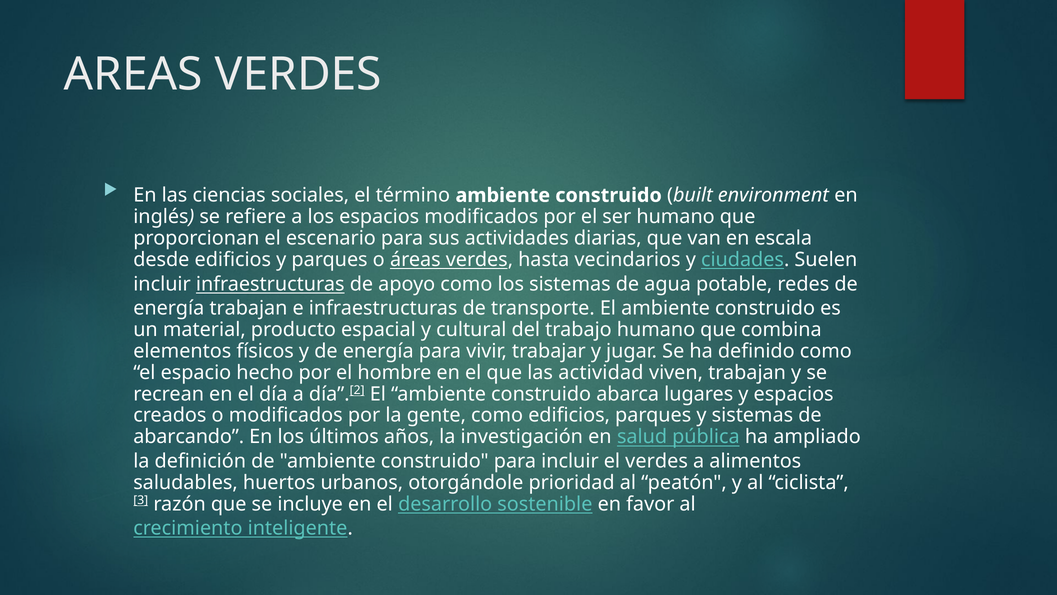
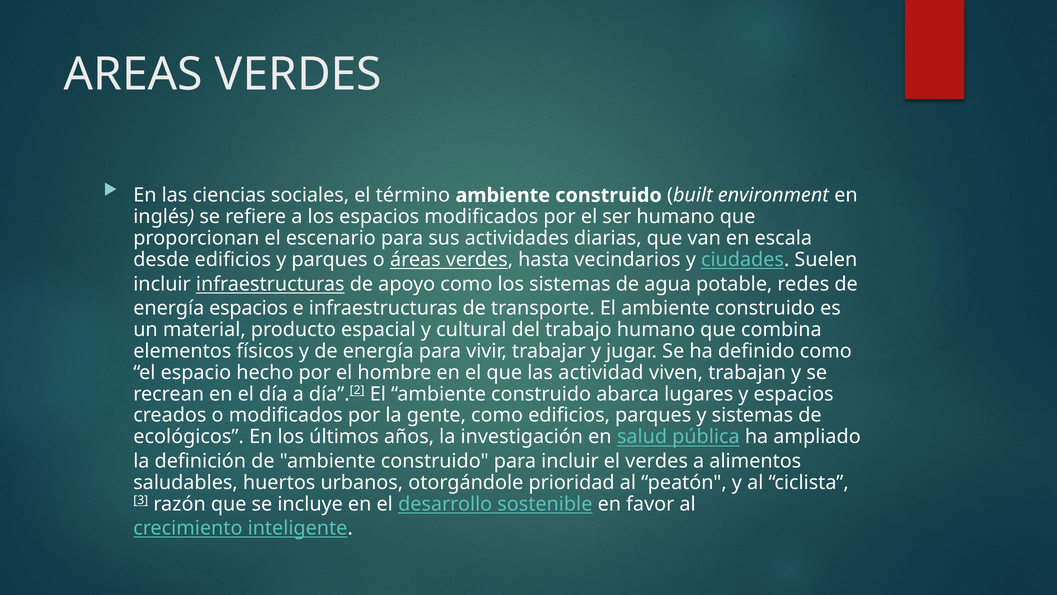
energía trabajan: trabajan -> espacios (249, 308)
abarcando: abarcando -> ecológicos (189, 436)
